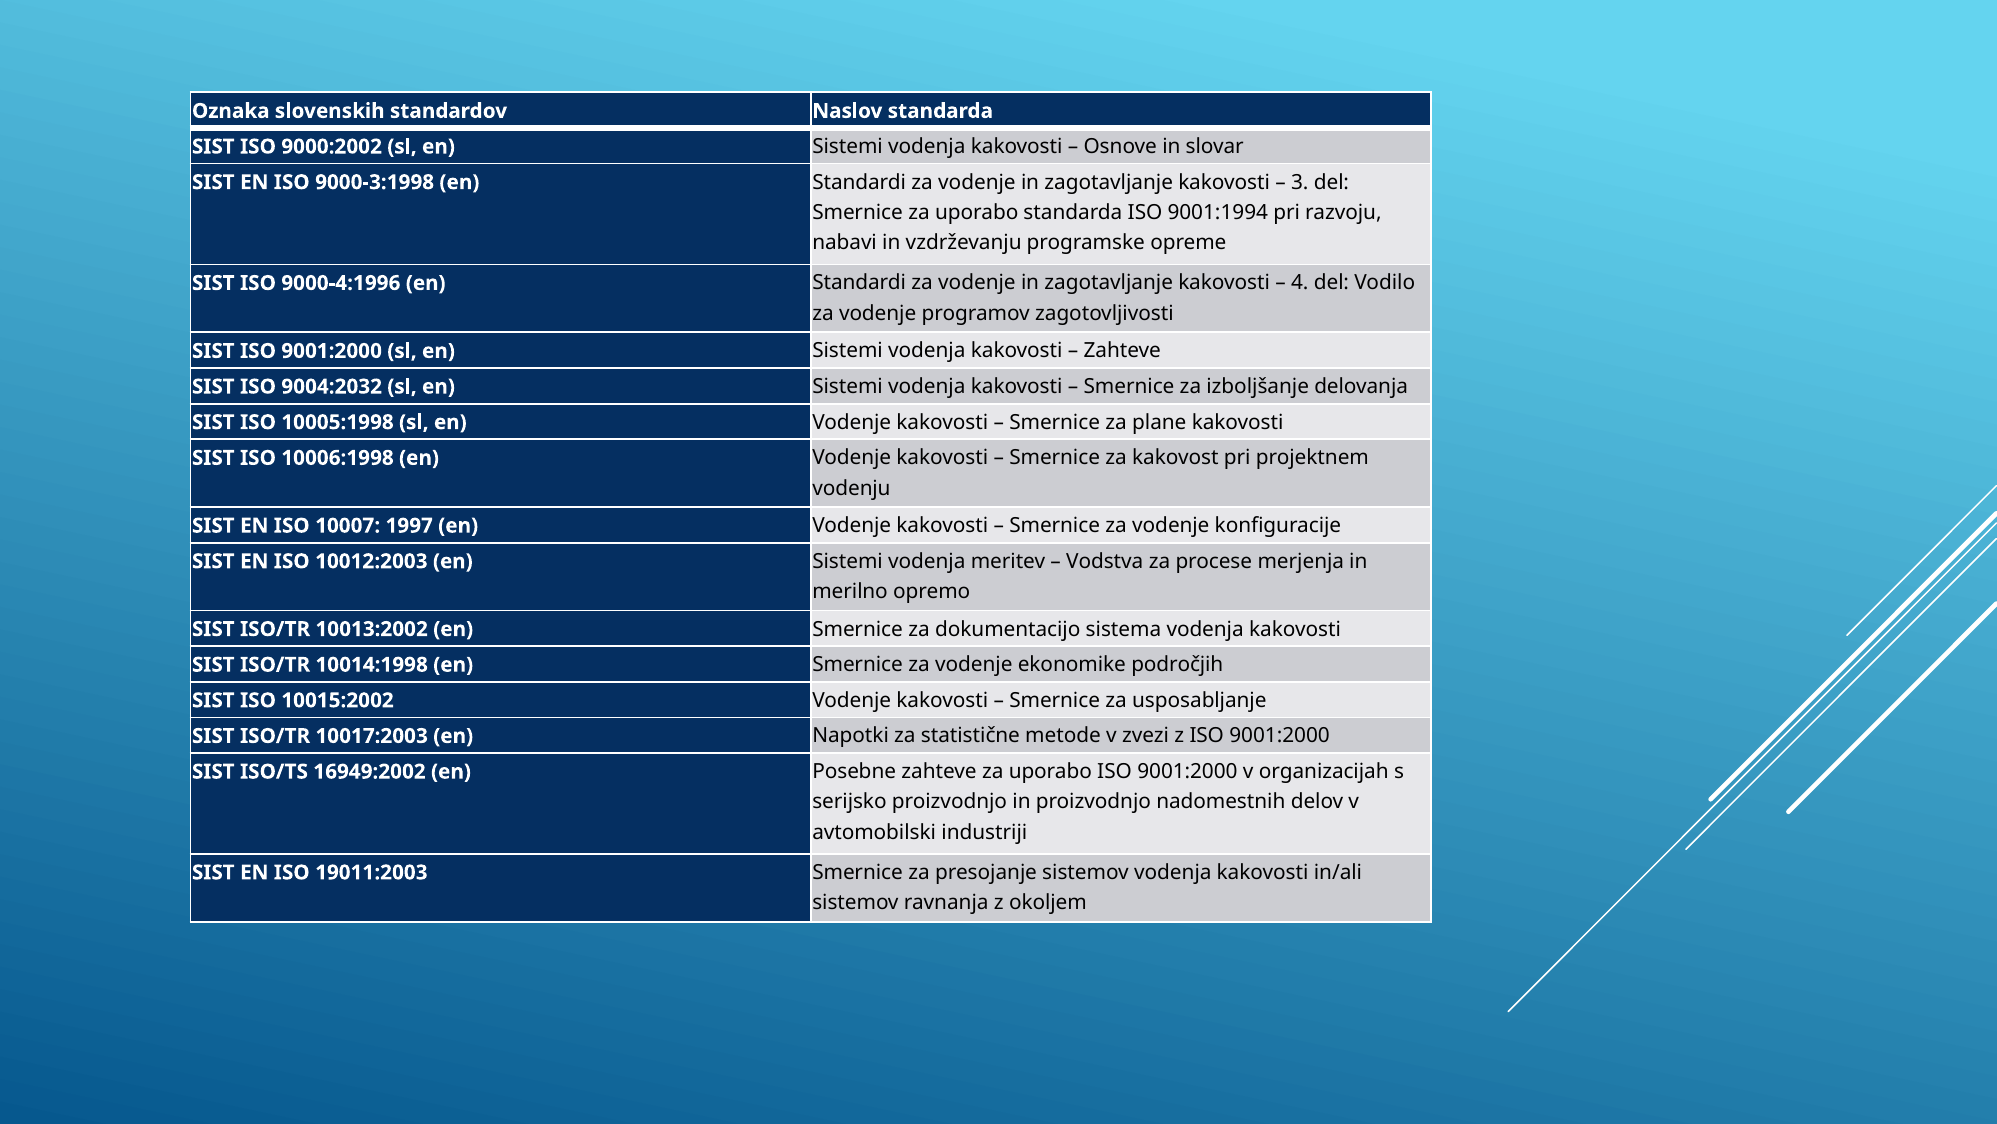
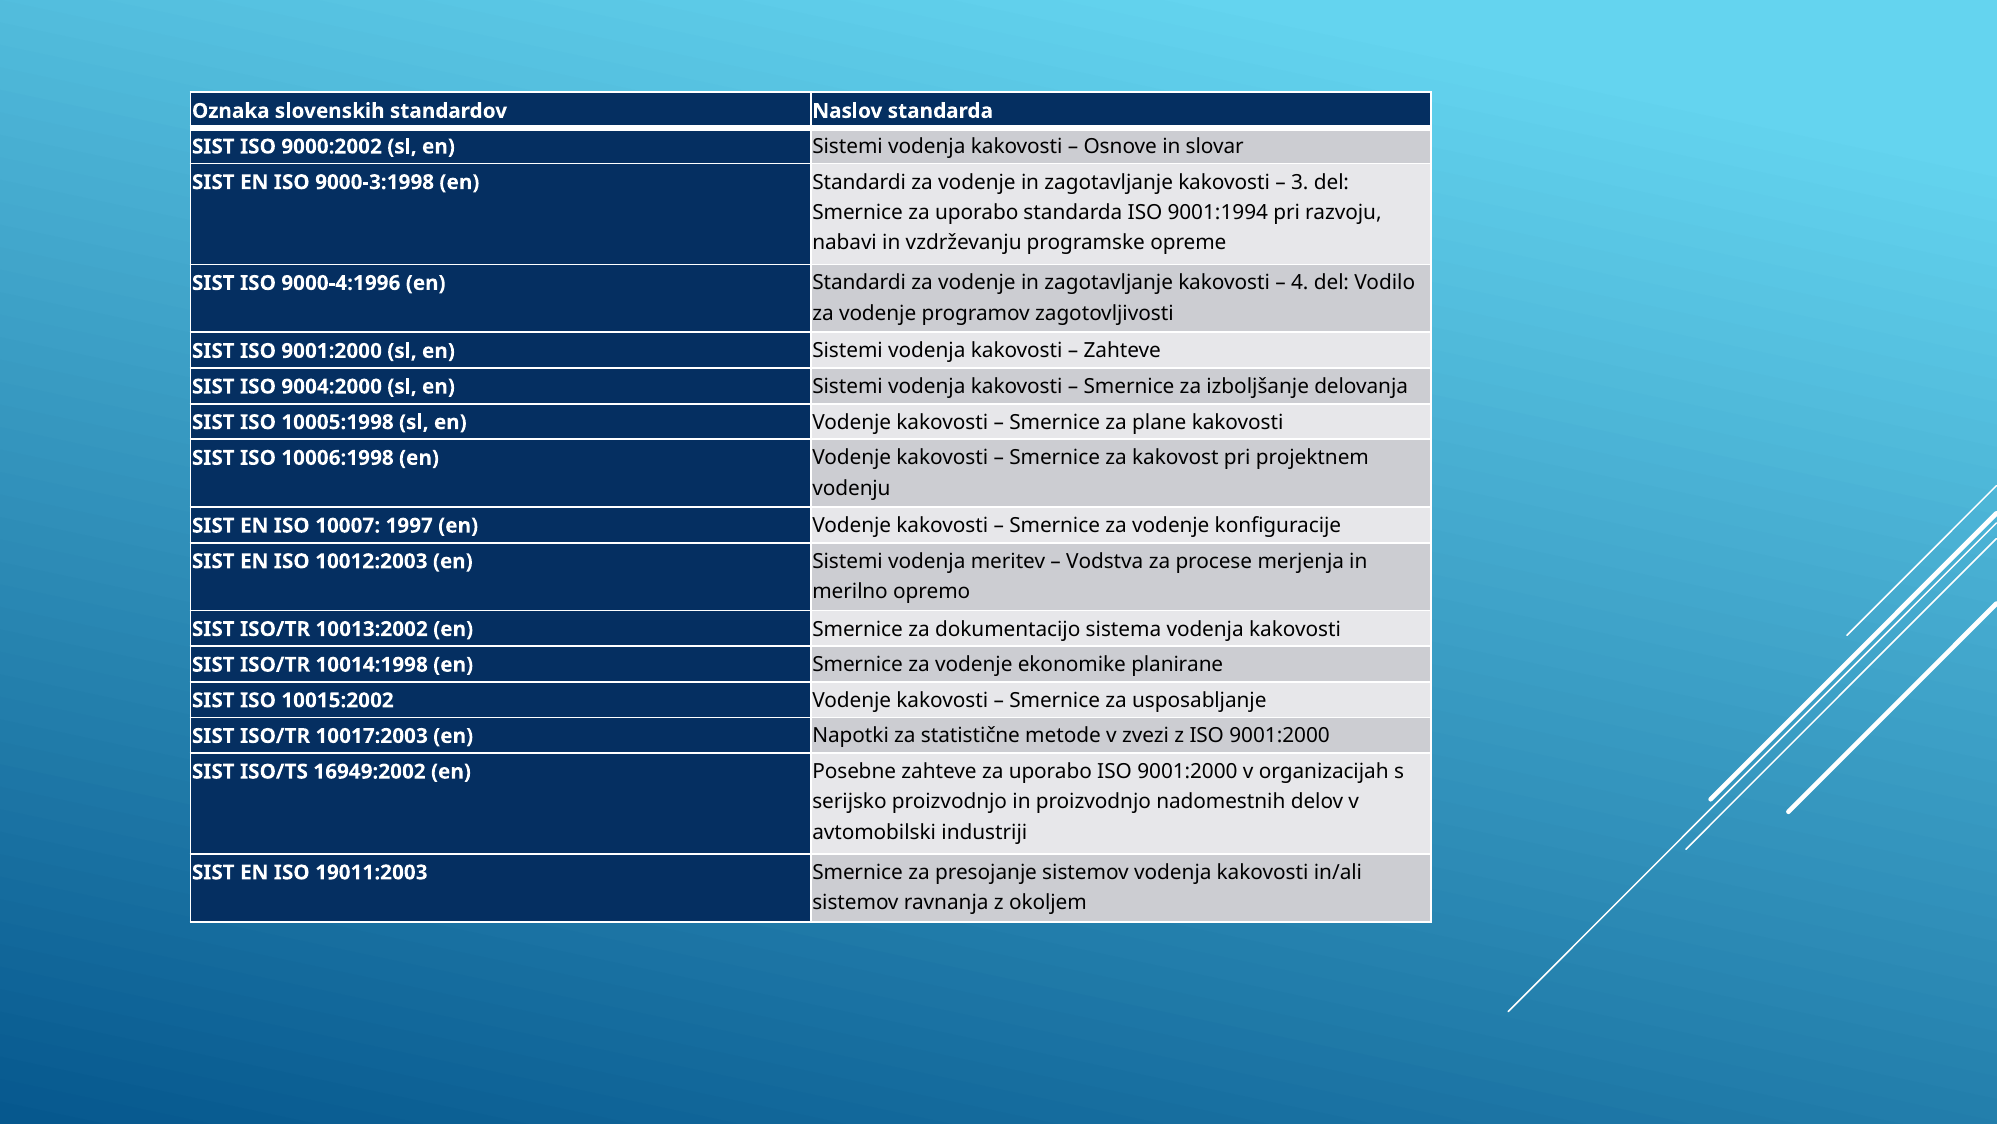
9004:2032: 9004:2032 -> 9004:2000 (332, 386)
področjih: področjih -> planirane (1177, 664)
